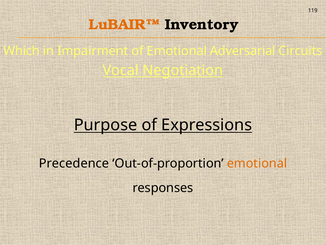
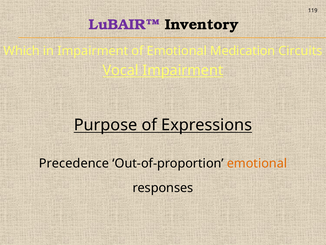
LuBAIR™ colour: orange -> purple (124, 24)
Adversarial: Adversarial -> Medication (243, 51)
Vocal Negotiation: Negotiation -> Impairment (183, 70)
